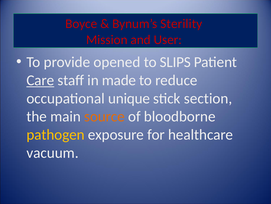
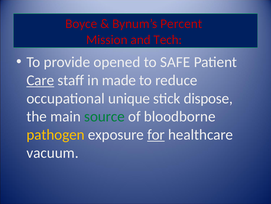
Sterility: Sterility -> Percent (181, 24)
User: User -> Tech (168, 40)
SLIPS: SLIPS -> SAFE (175, 62)
section: section -> dispose (208, 98)
source colour: orange -> green (104, 116)
for underline: none -> present (156, 134)
